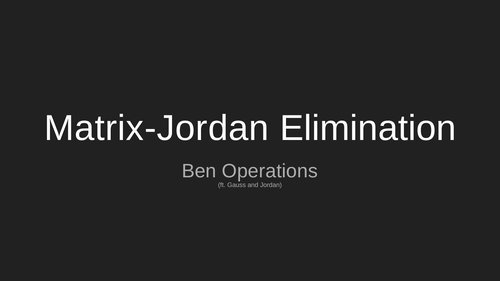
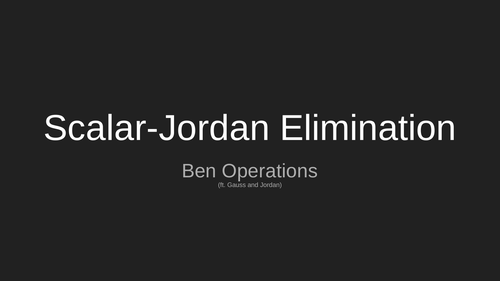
Matrix-Jordan: Matrix-Jordan -> Scalar-Jordan (157, 128)
